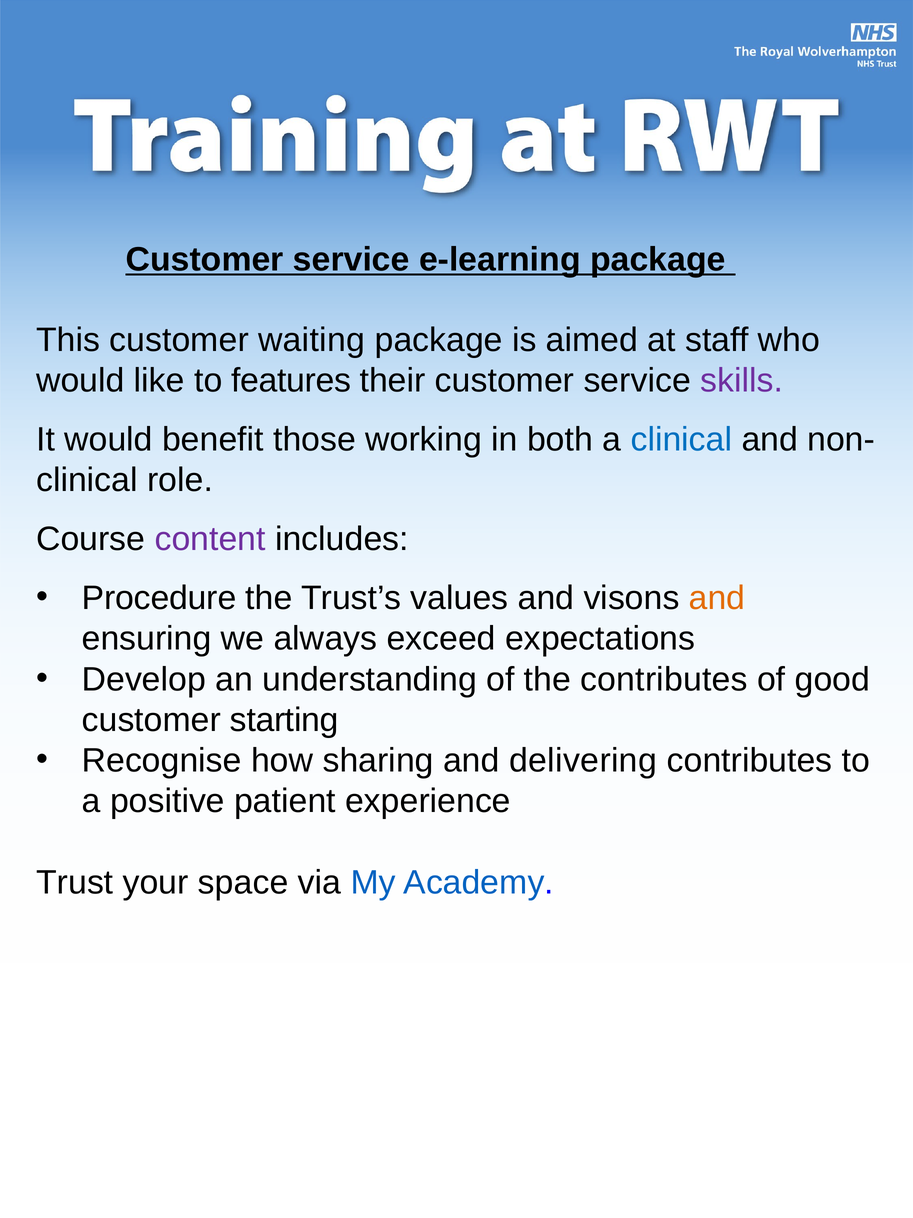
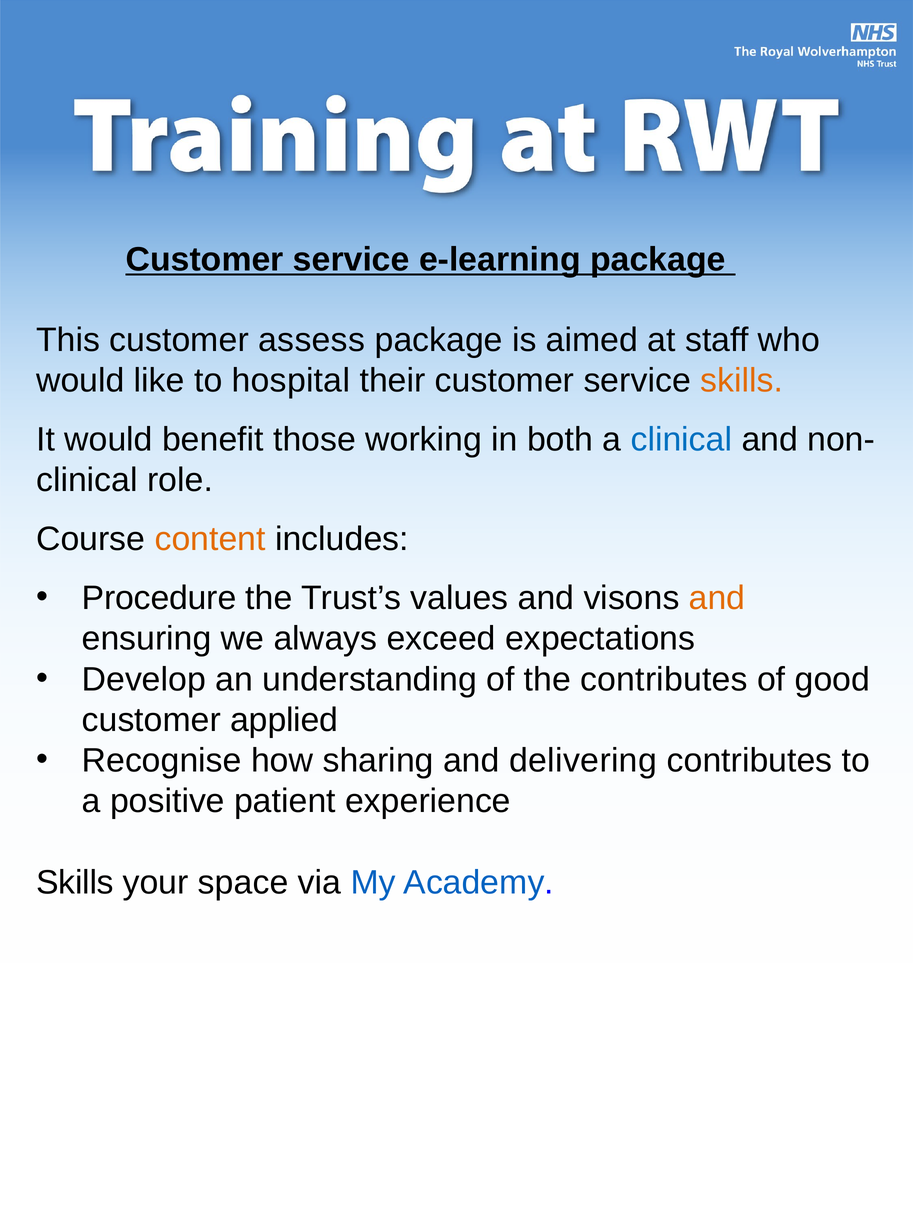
waiting: waiting -> assess (312, 340)
features: features -> hospital (291, 381)
skills colour: purple -> orange (742, 381)
content colour: purple -> orange (210, 539)
starting: starting -> applied (284, 720)
Trust: Trust -> Skills (75, 882)
